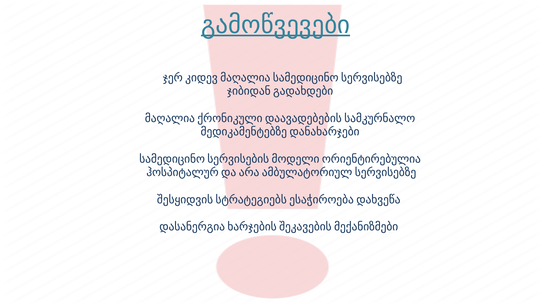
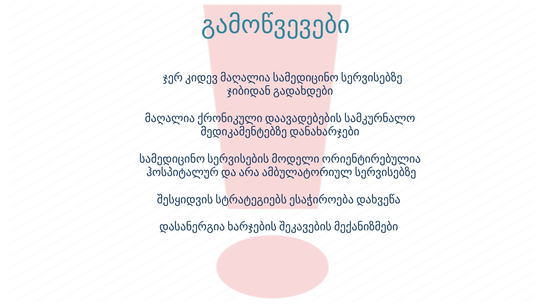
გამოწვევები underline: present -> none (276, 25)
